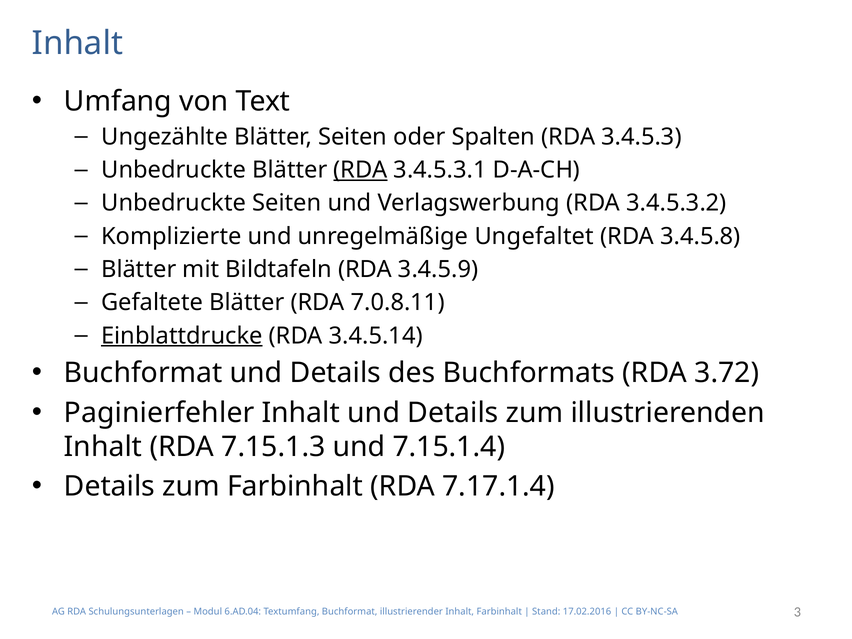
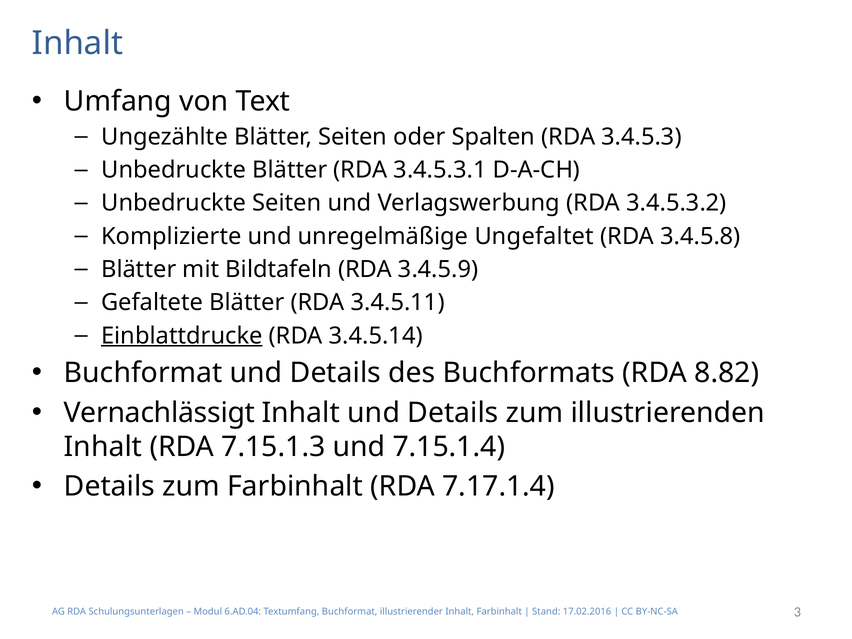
RDA underline: present -> none (360, 170)
7.0.8.11: 7.0.8.11 -> 3.4.5.11 (398, 303)
3.72: 3.72 -> 8.82 (727, 373)
Paginierfehler: Paginierfehler -> Vernachlässigt (159, 413)
